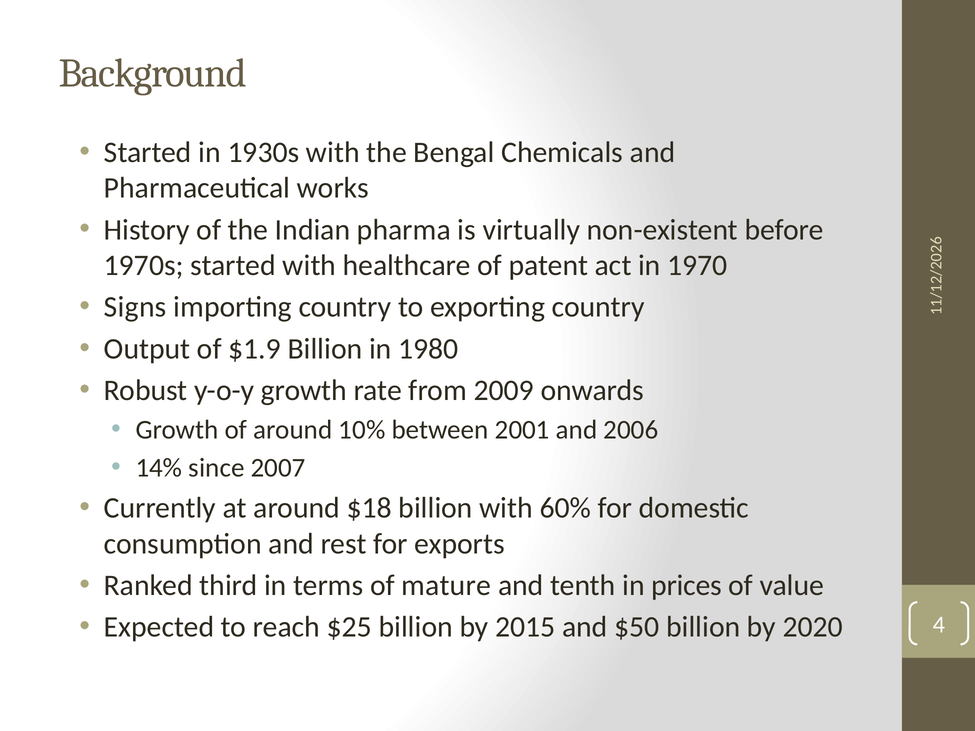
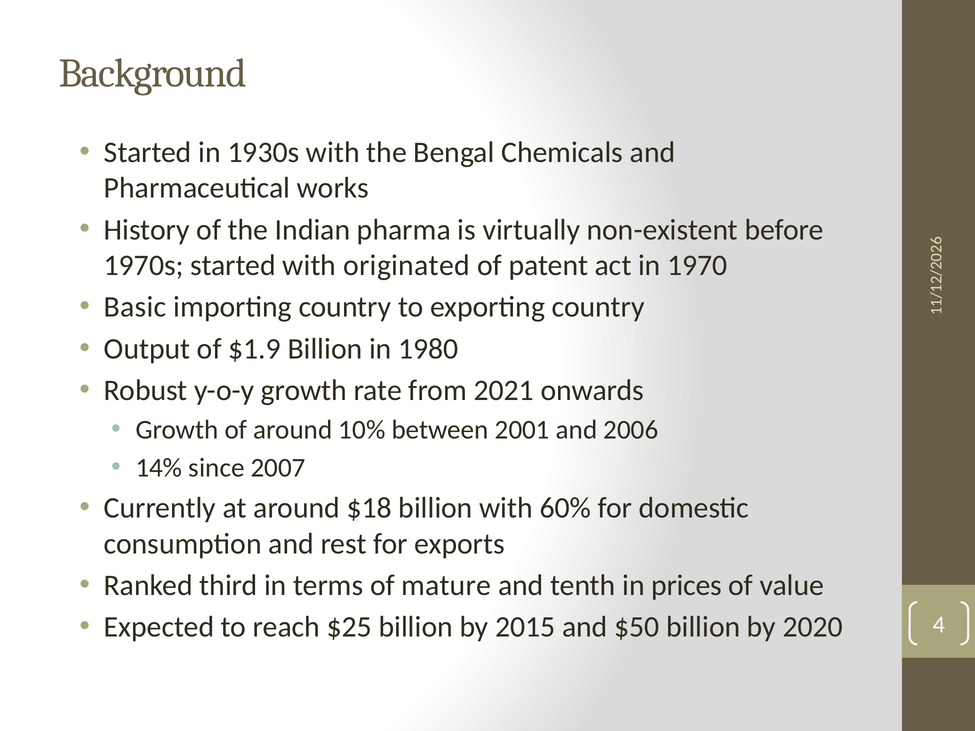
healthcare: healthcare -> originated (407, 266)
Signs: Signs -> Basic (135, 307)
2009: 2009 -> 2021 (504, 391)
